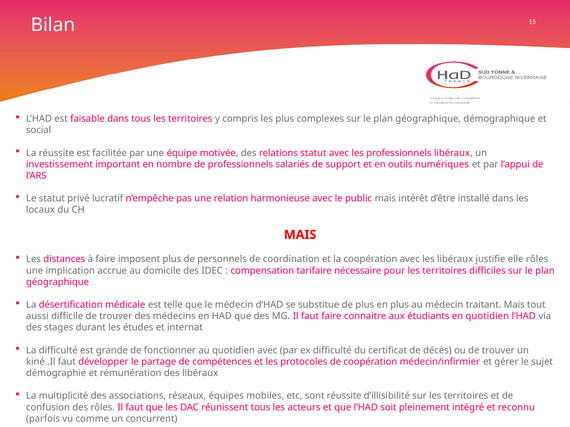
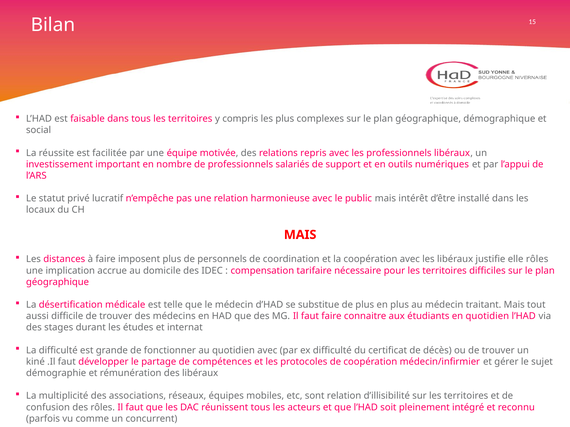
relations statut: statut -> repris (313, 153)
sont réussite: réussite -> relation (344, 396)
